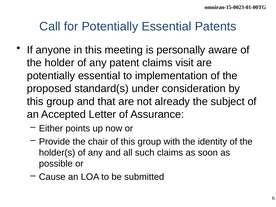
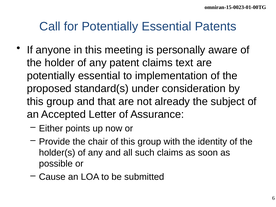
visit: visit -> text (184, 63)
